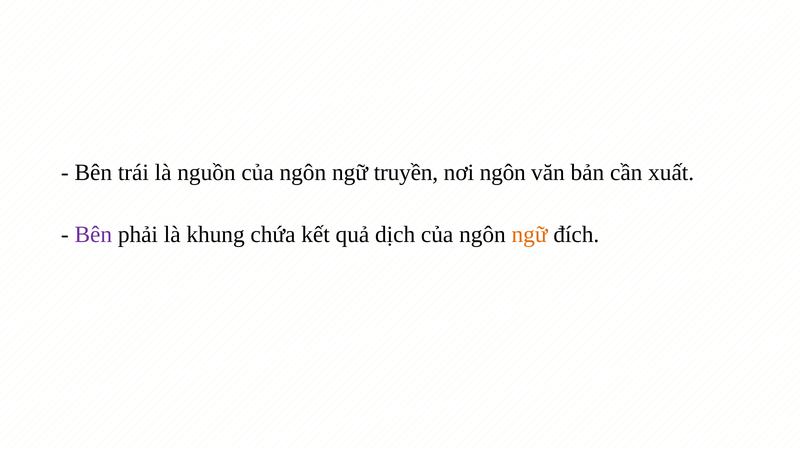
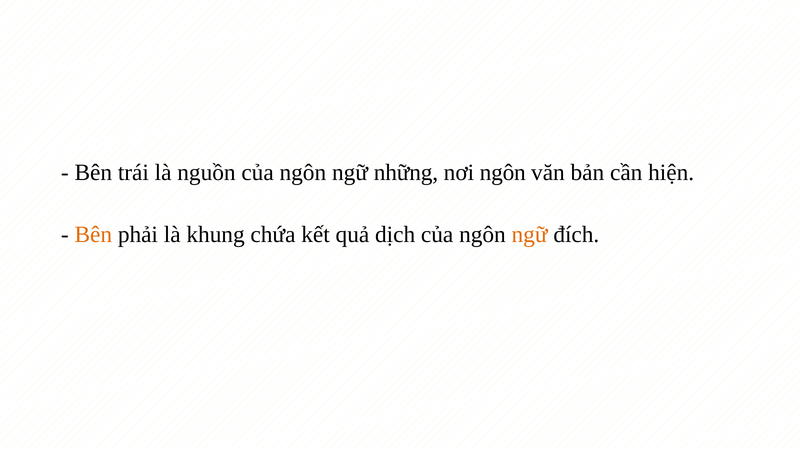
truyền: truyền -> những (406, 173)
xuất: xuất -> hiện (671, 173)
Bên colour: purple -> orange (93, 235)
